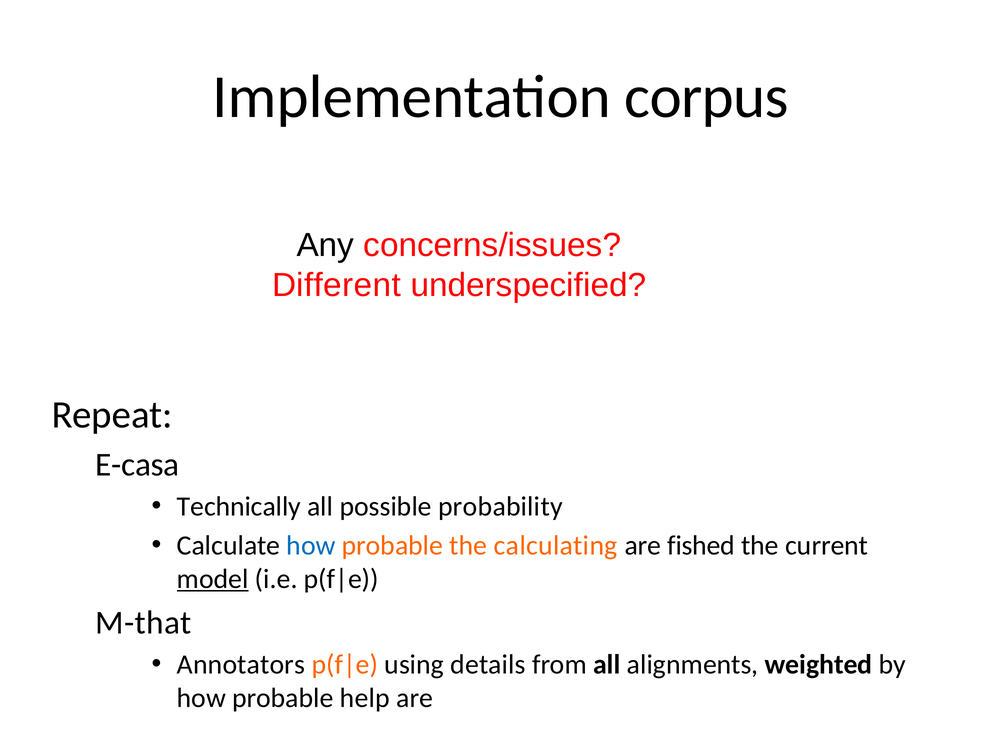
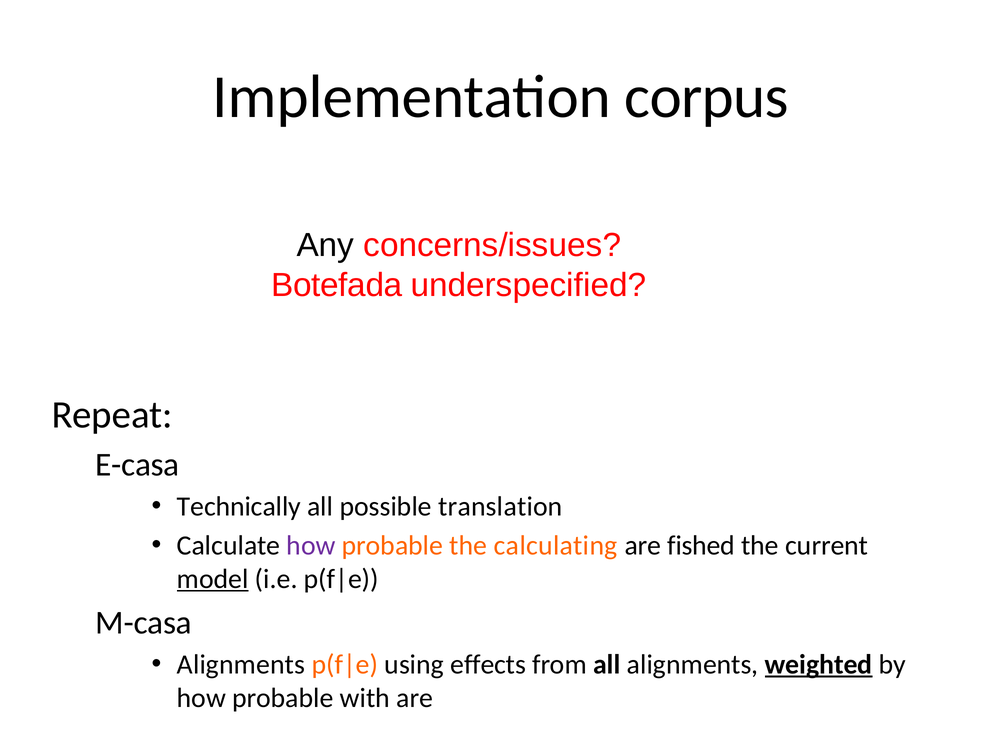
Different: Different -> Botefada (337, 285)
probability: probability -> translation (500, 506)
how colour: blue -> purple (311, 545)
M-that: M-that -> M-casa (144, 622)
Annotators: Annotators -> Alignments (241, 664)
details: details -> effects (488, 664)
weighted underline: none -> present (819, 664)
help: help -> with (365, 698)
